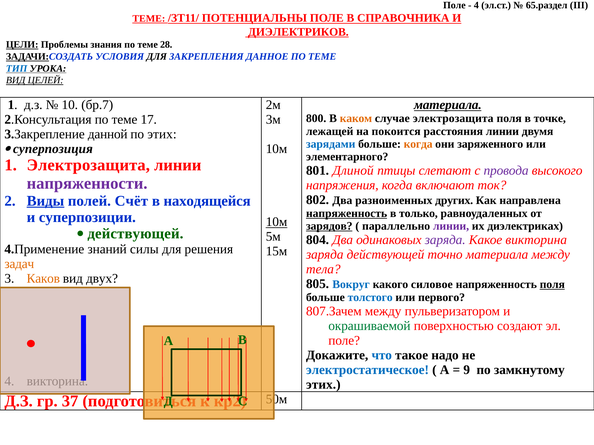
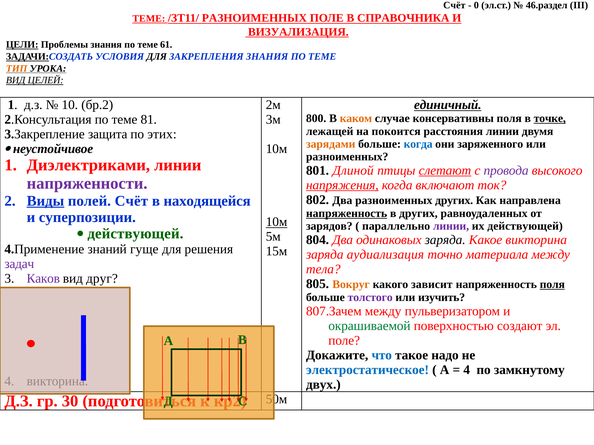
Поле: Поле -> Счёт (454, 5)
4: 4 -> 0 (476, 5)
65.раздел: 65.раздел -> 46.раздел (547, 5)
/ЗТ11/ ПОТЕНЦИАЛЬНЫ: ПОТЕНЦИАЛЬНЫ -> РАЗНОИМЕННЫХ (254, 18)
ДИЭЛЕКТРИКОВ: ДИЭЛЕКТРИКОВ -> ВИЗУАЛИЗАЦИЯ (298, 32)
28: 28 -> 61 (166, 45)
ЗАКРЕПЛЕНИЯ ДАННОЕ: ДАННОЕ -> ЗНАНИЯ (267, 57)
ТИП colour: blue -> orange (17, 68)
бр.7: бр.7 -> бр.2 (97, 105)
материала: материала -> единичный (448, 105)
случае электрозащита: электрозащита -> консервативны (453, 119)
точке underline: none -> present (550, 119)
17: 17 -> 81 (149, 120)
данной: данной -> защита (108, 134)
зарядами colour: blue -> orange (331, 144)
когда colour: orange -> blue (418, 144)
суперпозиция: суперпозиция -> неустойчивое (53, 149)
элементарного: элементарного -> разноименных (347, 157)
1 Электрозащита: Электрозащита -> Диэлектриками (88, 165)
слетают underline: none -> present (445, 171)
напряжения underline: none -> present (342, 185)
в только: только -> других (418, 214)
зарядов underline: present -> none (329, 226)
их диэлектриках: диэлектриках -> действующей (525, 226)
заряда colour: purple -> black (445, 240)
силы: силы -> гуще (144, 249)
заряда действующей: действующей -> аудиализация (385, 255)
задач colour: orange -> purple (19, 264)
Каков colour: orange -> purple (43, 279)
двух: двух -> друг (102, 279)
Вокруг colour: blue -> orange (351, 285)
силовое: силовое -> зависит (432, 285)
толстого colour: blue -> purple (370, 298)
первого: первого -> изучить (442, 298)
9: 9 -> 4 (467, 370)
этих: этих -> двух (323, 385)
37: 37 -> 30 (70, 401)
